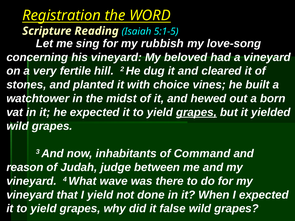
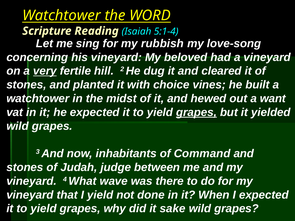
Registration: Registration -> Watchtower (62, 16)
5:1-5: 5:1-5 -> 5:1-4 (166, 32)
very underline: none -> present (45, 71)
born: born -> want (273, 99)
reason: reason -> stones (25, 168)
false: false -> sake (173, 209)
